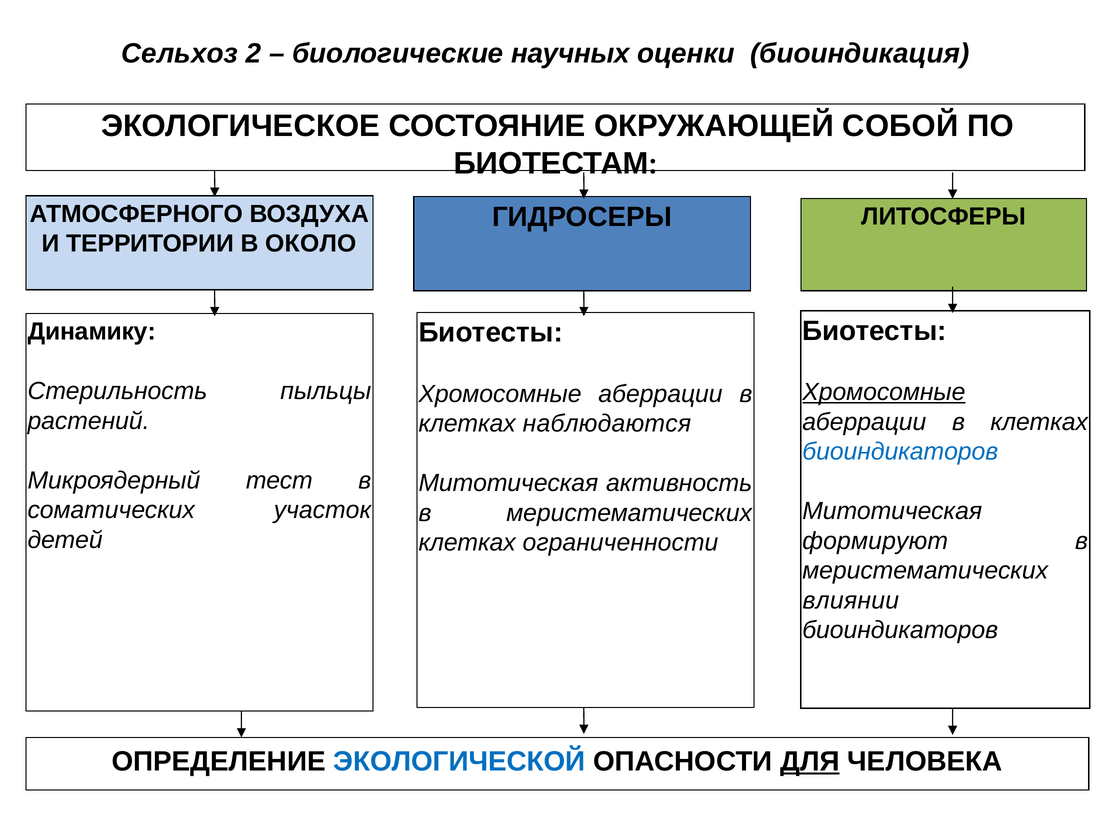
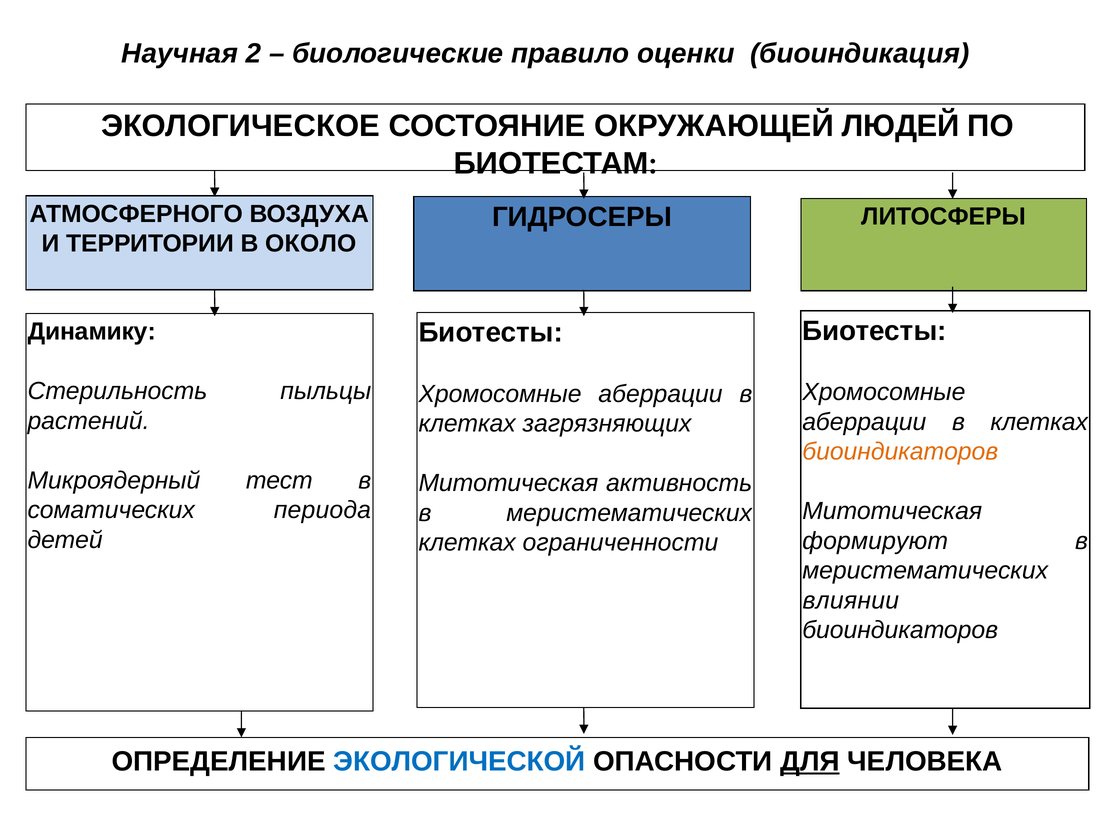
Сельхоз: Сельхоз -> Научная (180, 53)
научных: научных -> правило (570, 53)
СОБОЙ: СОБОЙ -> ЛЮДЕЙ (901, 126)
Хромосомные underline: present -> none (884, 392)
наблюдаются: наблюдаются -> загрязняющих (607, 423)
биоиндикаторов colour: blue -> orange (900, 451)
участок: участок -> периода (322, 510)
